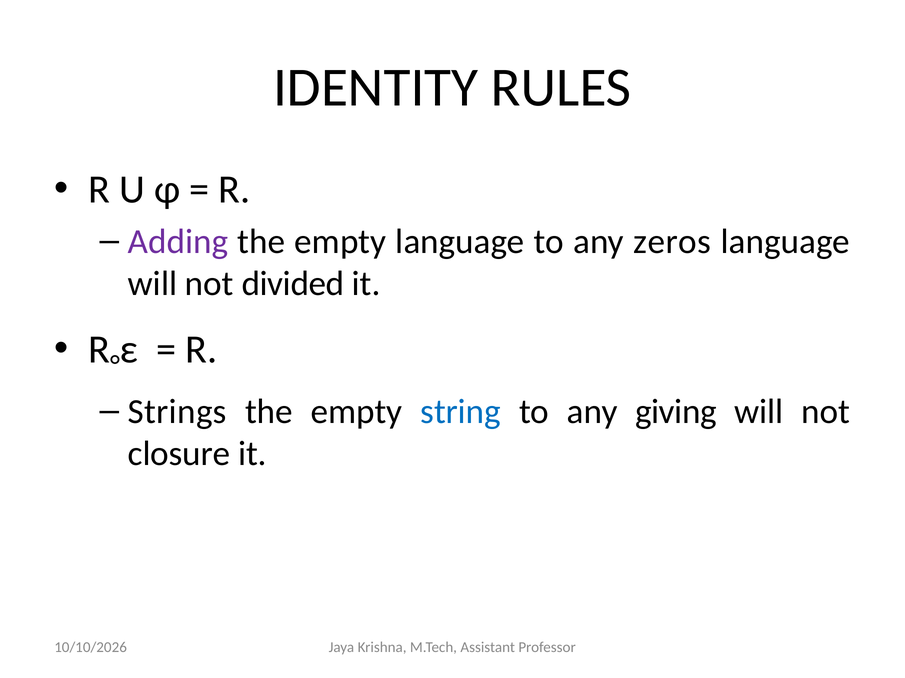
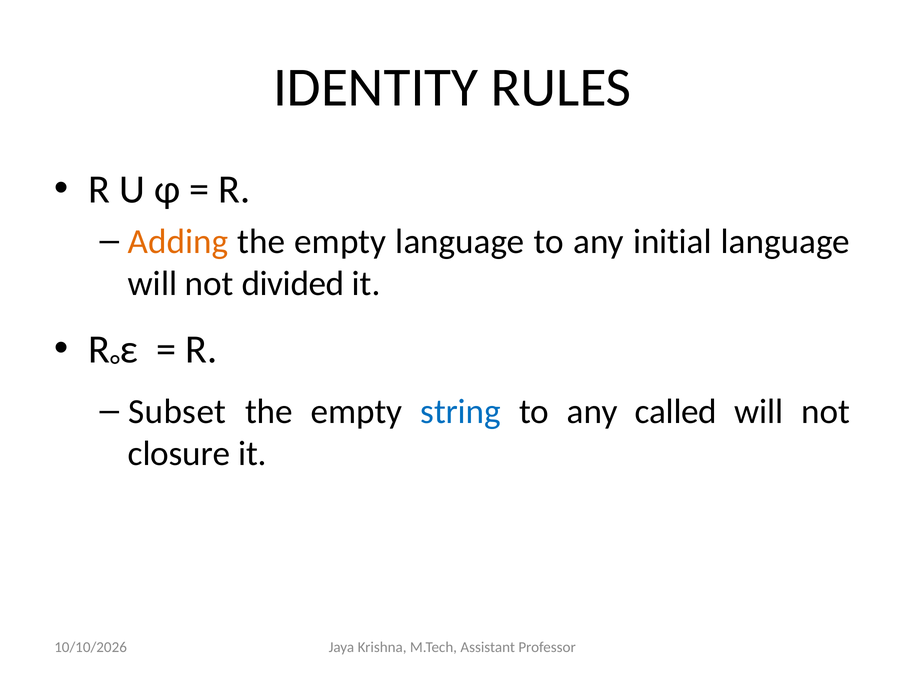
Adding colour: purple -> orange (178, 242)
zeros: zeros -> initial (672, 242)
Strings: Strings -> Subset (177, 412)
giving: giving -> called (676, 412)
